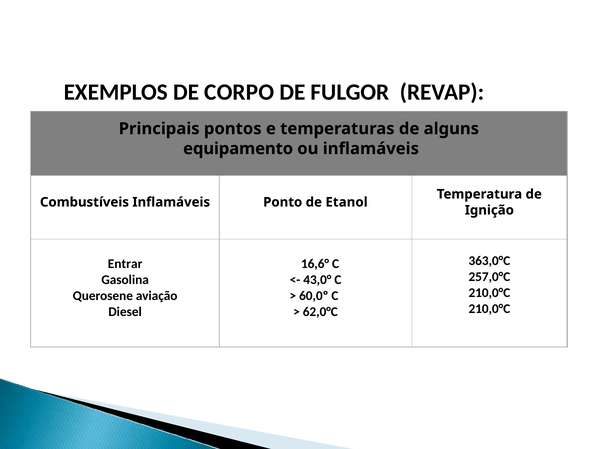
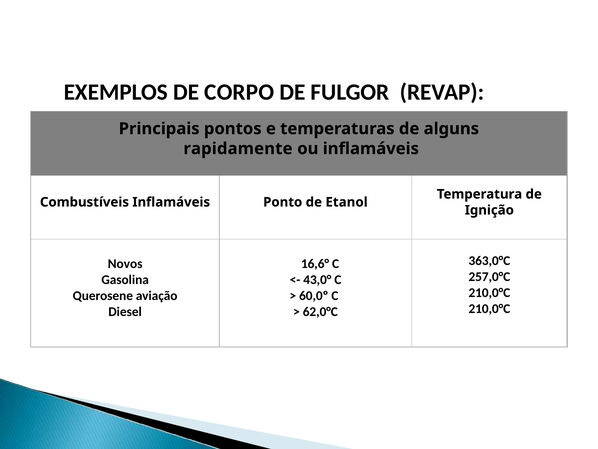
equipamento: equipamento -> rapidamente (238, 148)
Entrar: Entrar -> Novos (125, 264)
